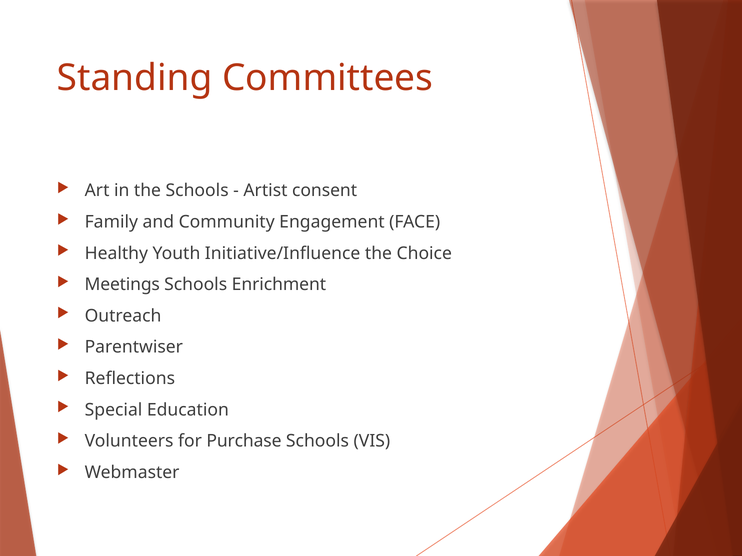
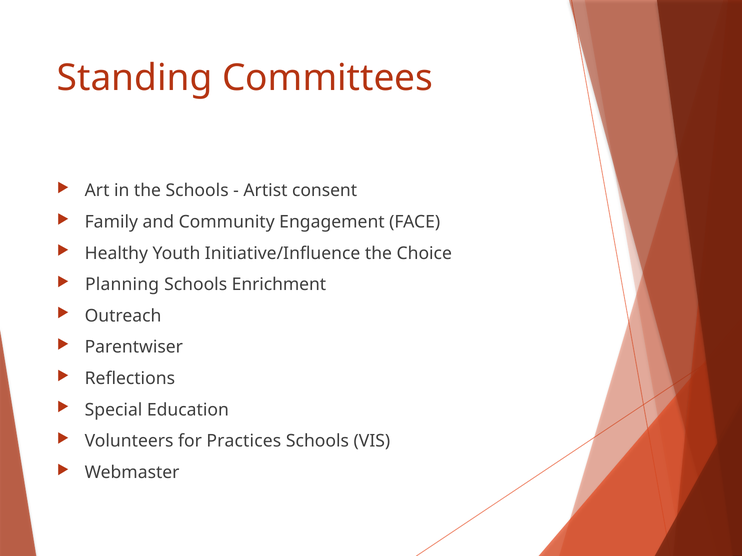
Meetings: Meetings -> Planning (122, 285)
Purchase: Purchase -> Practices (244, 442)
